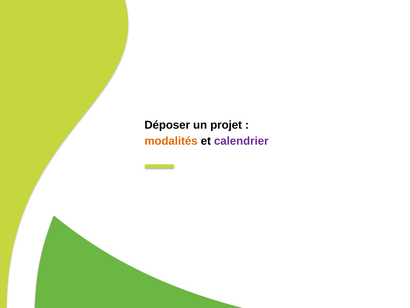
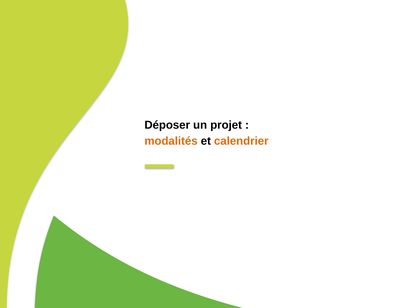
calendrier colour: purple -> orange (241, 141)
